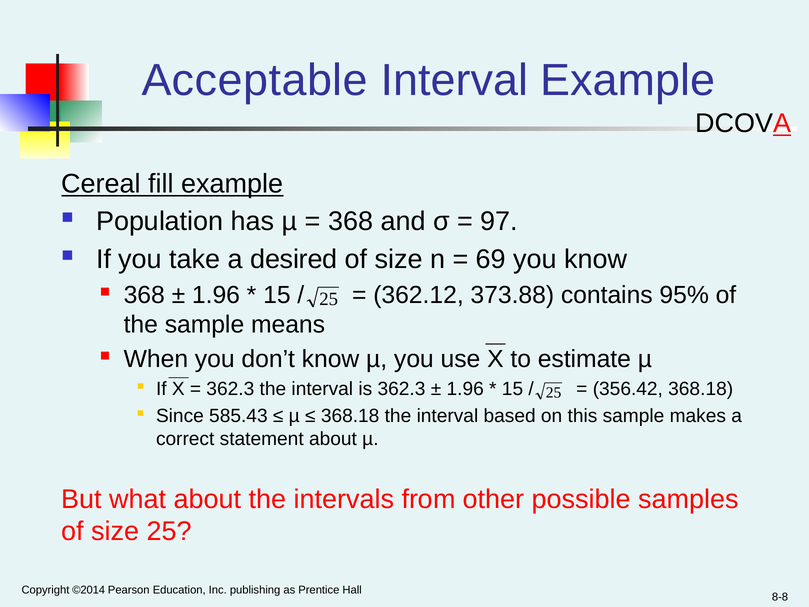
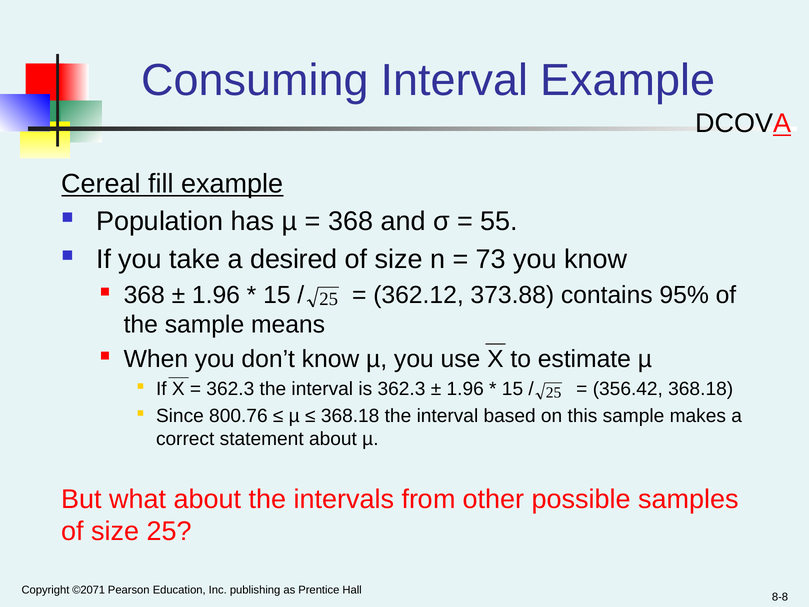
Acceptable: Acceptable -> Consuming (255, 80)
97: 97 -> 55 (499, 221)
69: 69 -> 73 (491, 259)
585.43: 585.43 -> 800.76 (238, 416)
©2014: ©2014 -> ©2071 (89, 590)
